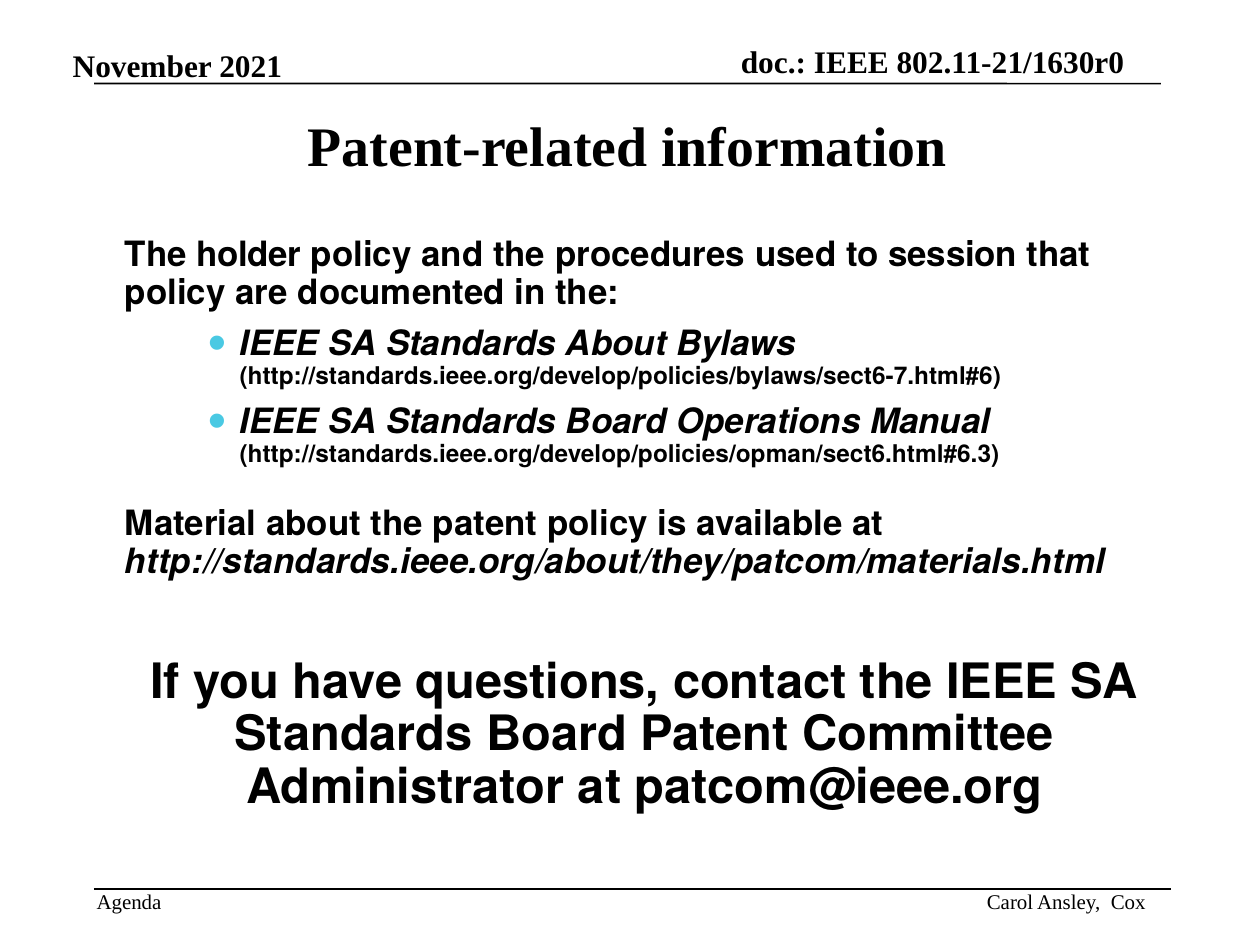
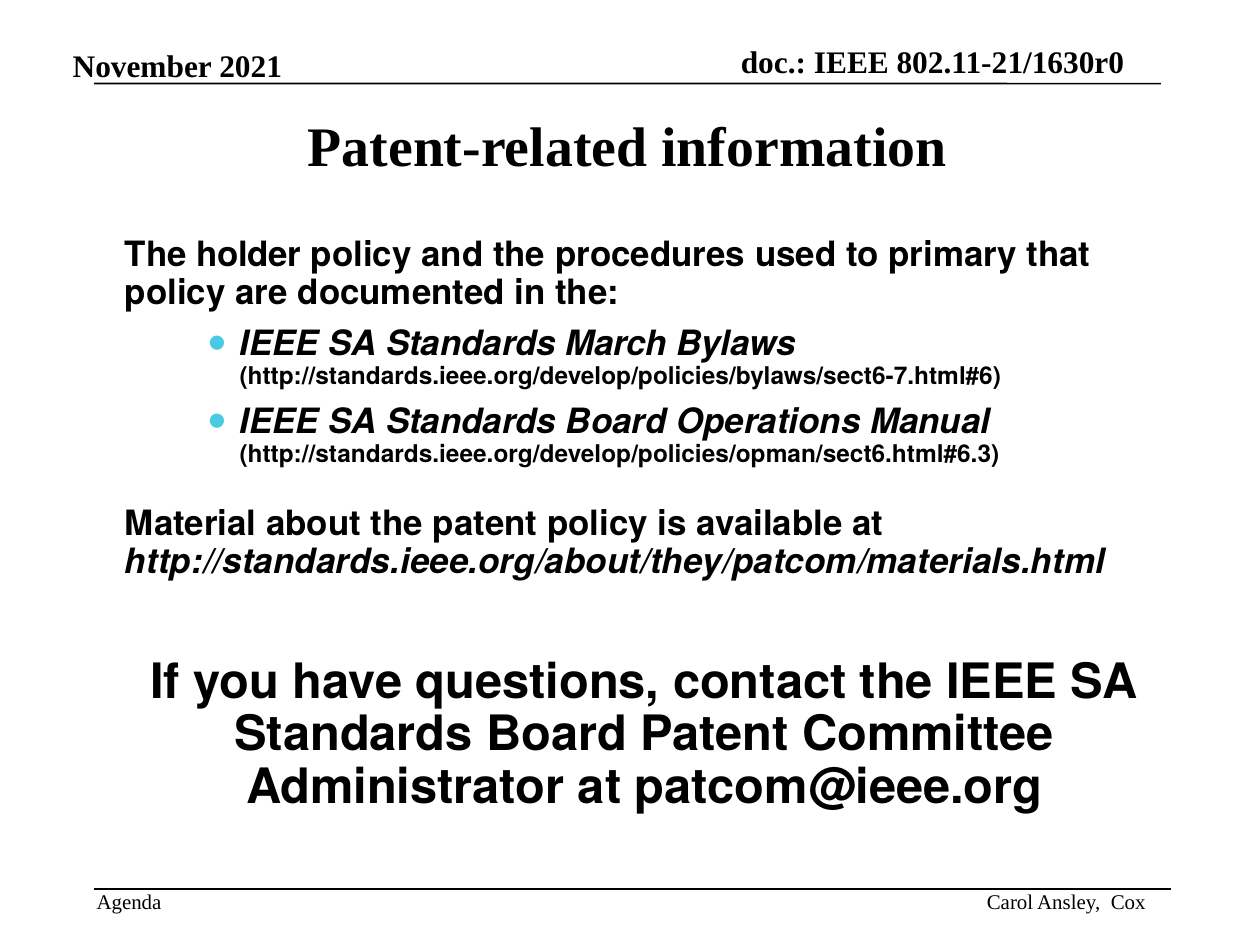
session: session -> primary (953, 255)
Standards About: About -> March (616, 345)
